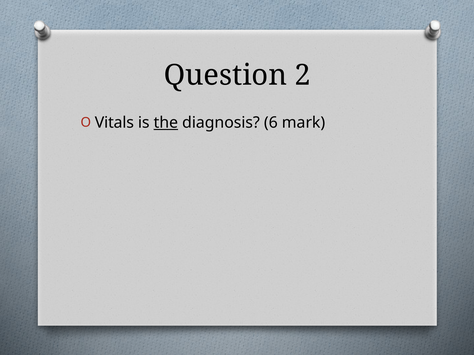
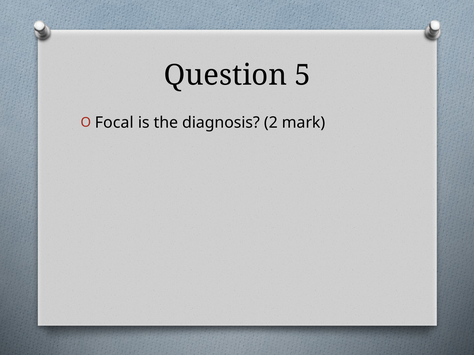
2: 2 -> 5 (303, 76)
Vitals: Vitals -> Focal (114, 123)
the underline: present -> none (166, 123)
6: 6 -> 2 (271, 123)
